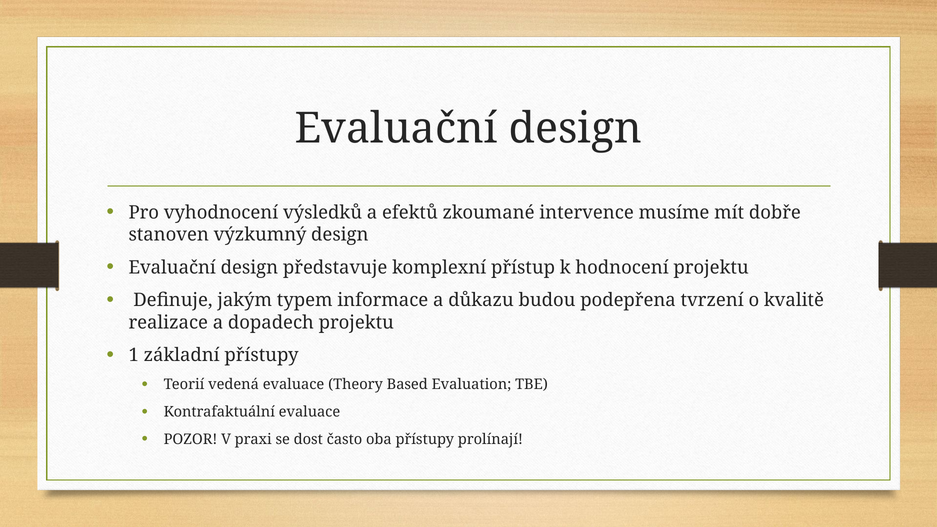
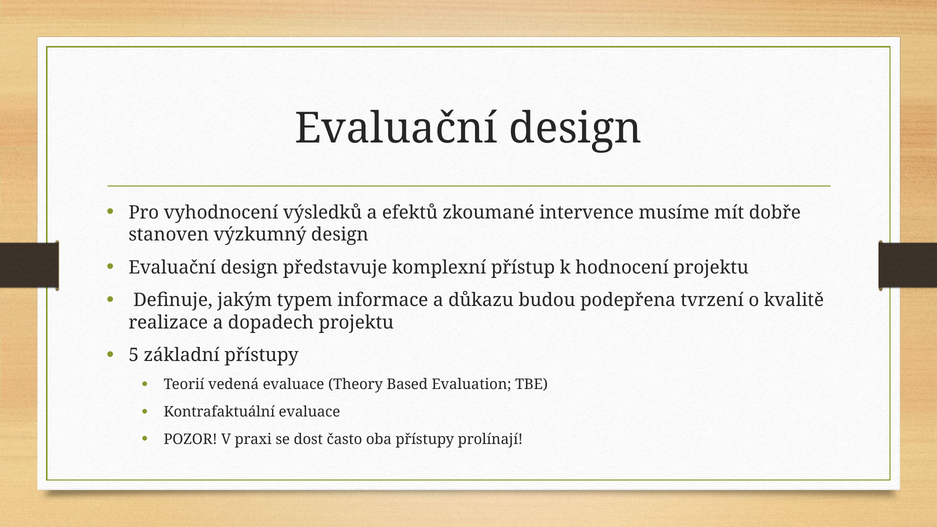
1: 1 -> 5 (134, 355)
